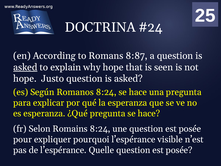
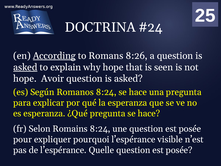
According underline: none -> present (54, 56)
8:87: 8:87 -> 8:26 (137, 56)
Justo: Justo -> Avoir (53, 79)
